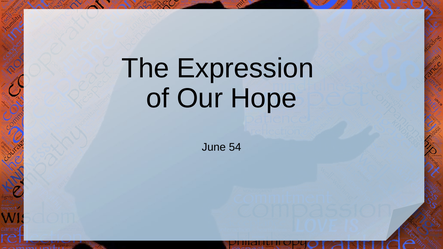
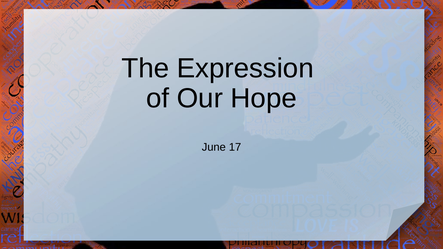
54: 54 -> 17 (235, 147)
